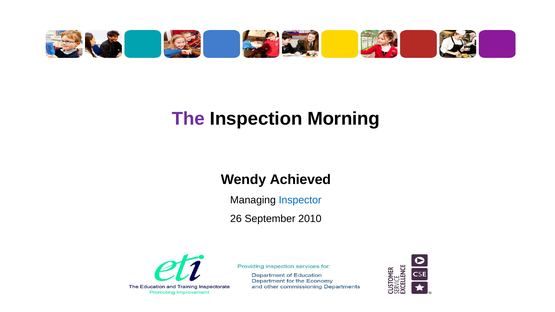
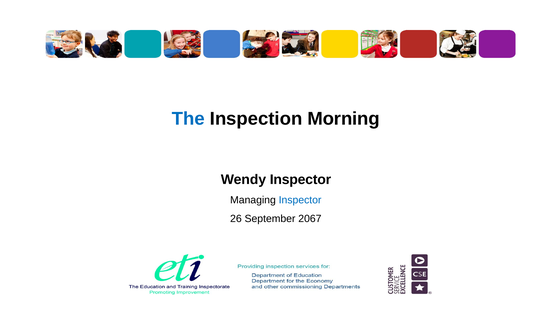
The colour: purple -> blue (188, 119)
Wendy Achieved: Achieved -> Inspector (300, 180)
2010: 2010 -> 2067 (310, 219)
